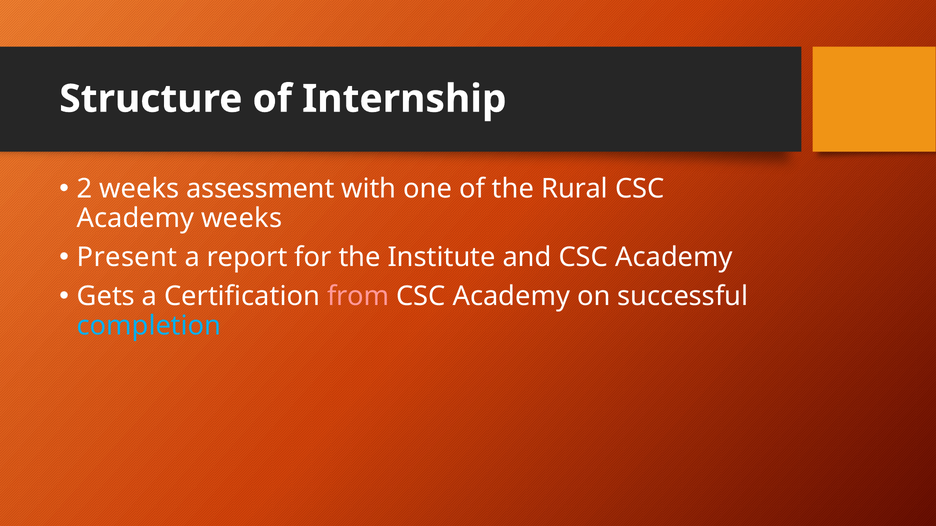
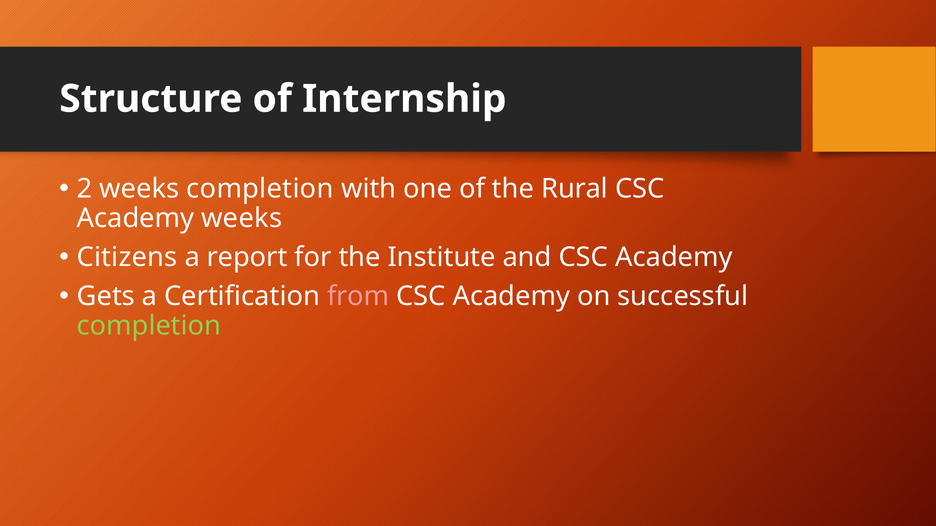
weeks assessment: assessment -> completion (260, 189)
Present: Present -> Citizens (127, 257)
completion colour: light blue -> light green (149, 326)
